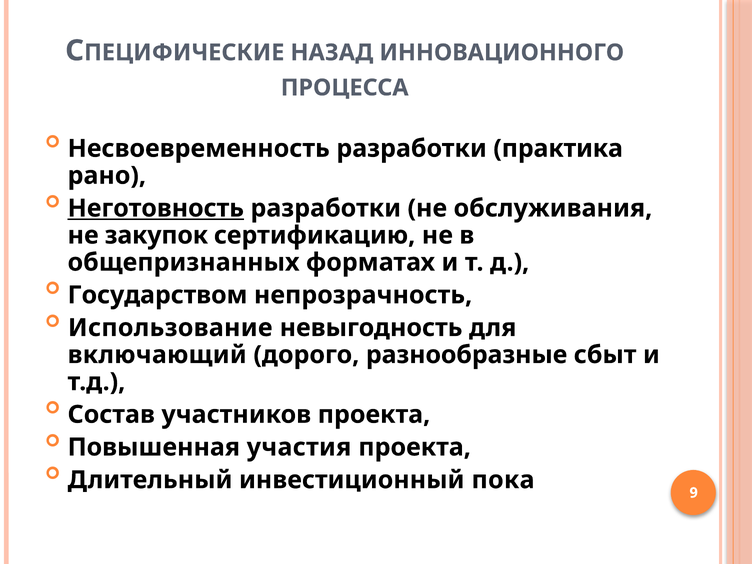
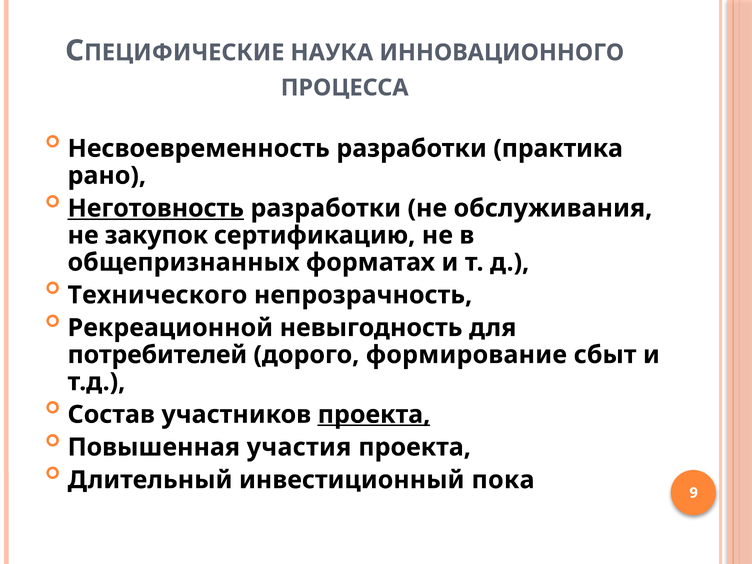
НАЗАД: НАЗАД -> НАУКА (332, 53)
Государством: Государством -> Технического (157, 295)
Использование: Использование -> Рекреационной (170, 328)
включающий: включающий -> потребителей (157, 355)
разнообразные: разнообразные -> формирование (466, 355)
проекта underline: none -> present (374, 415)
